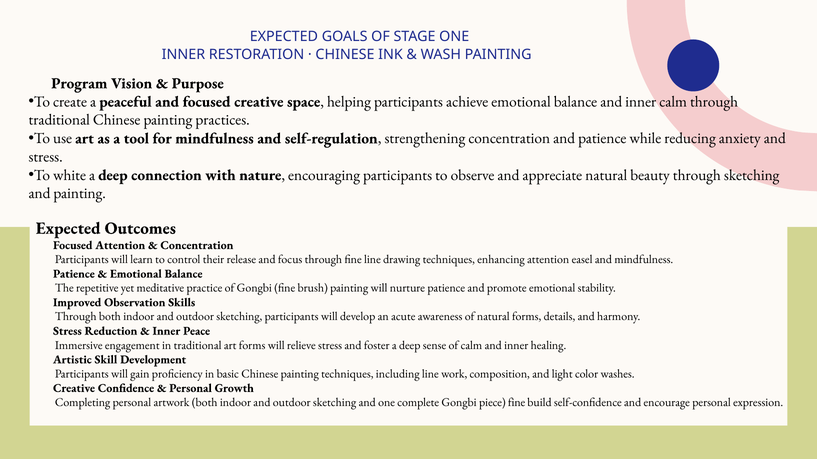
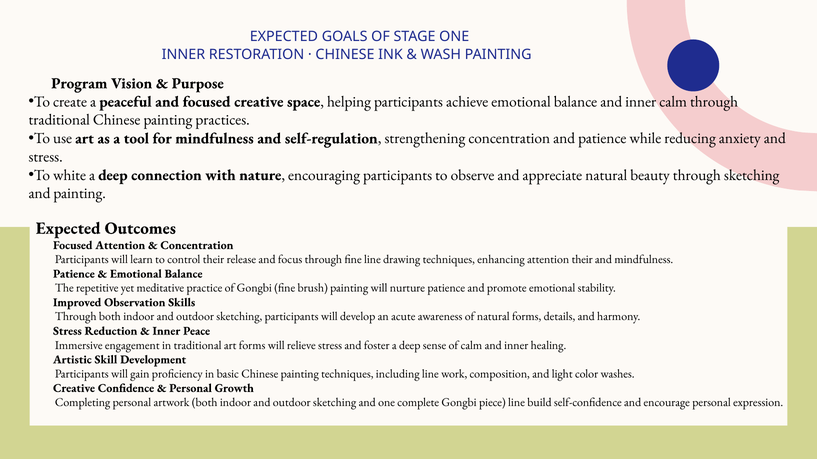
attention easel: easel -> their (582, 260)
piece fine: fine -> line (516, 403)
